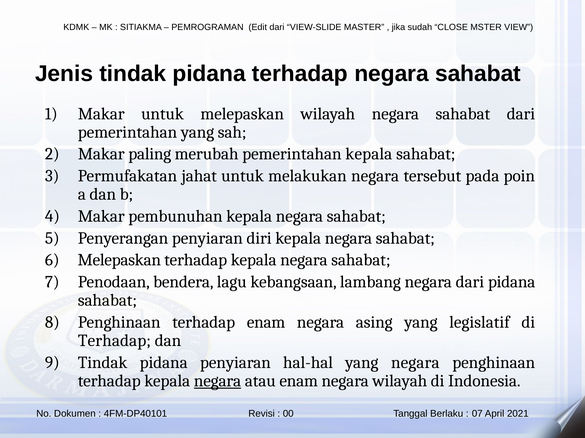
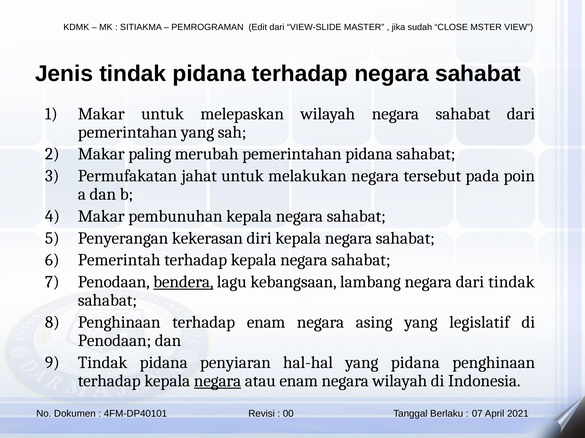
pemerintahan kepala: kepala -> pidana (369, 154)
Penyerangan penyiaran: penyiaran -> kekerasan (207, 239)
Melepaskan: Melepaskan -> Pemerintah (119, 260)
bendera underline: none -> present (183, 282)
dari pidana: pidana -> tindak (512, 282)
Terhadap: Terhadap -> Penodaan (115, 341)
yang negara: negara -> pidana (415, 363)
